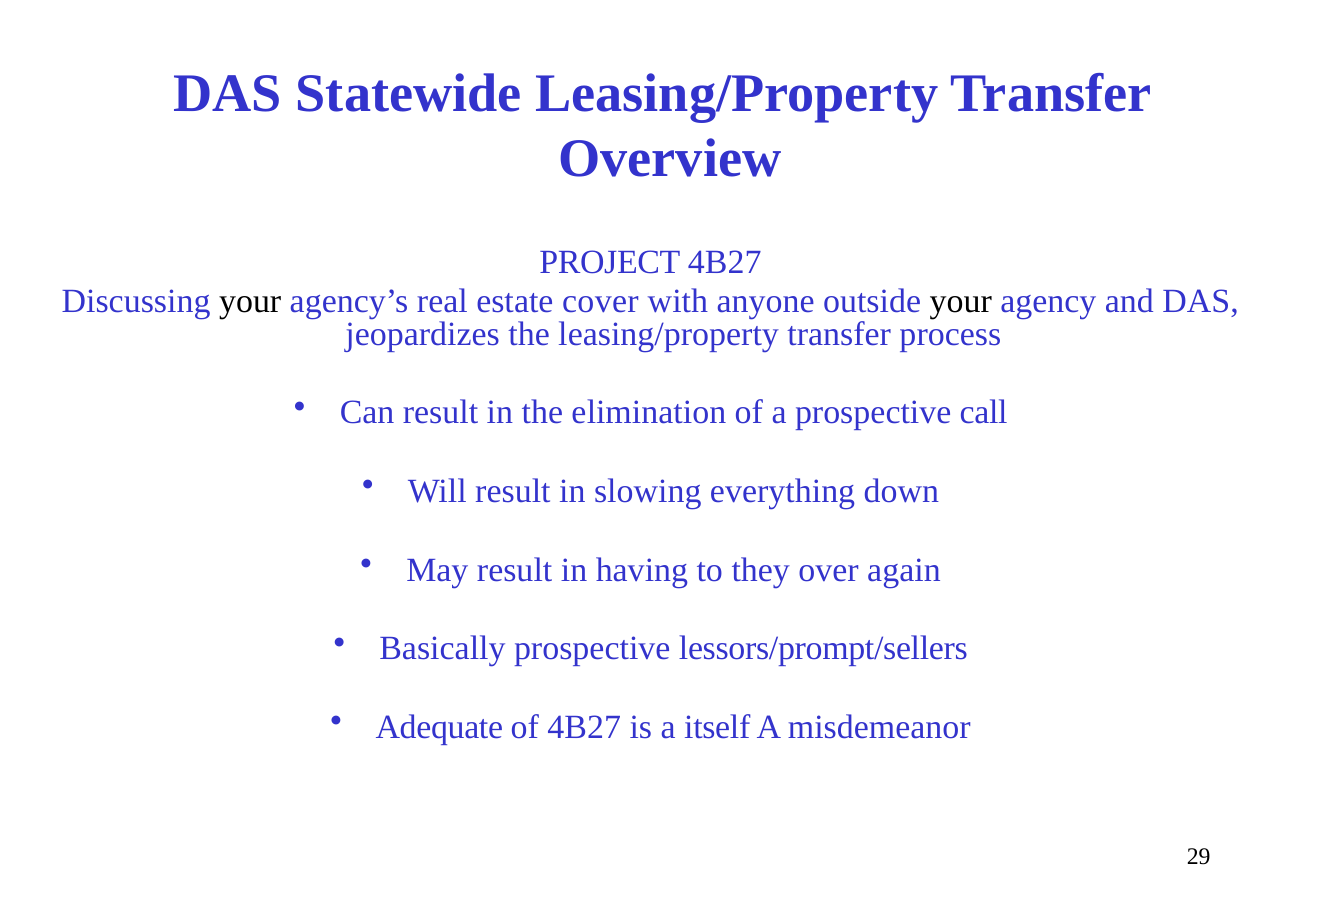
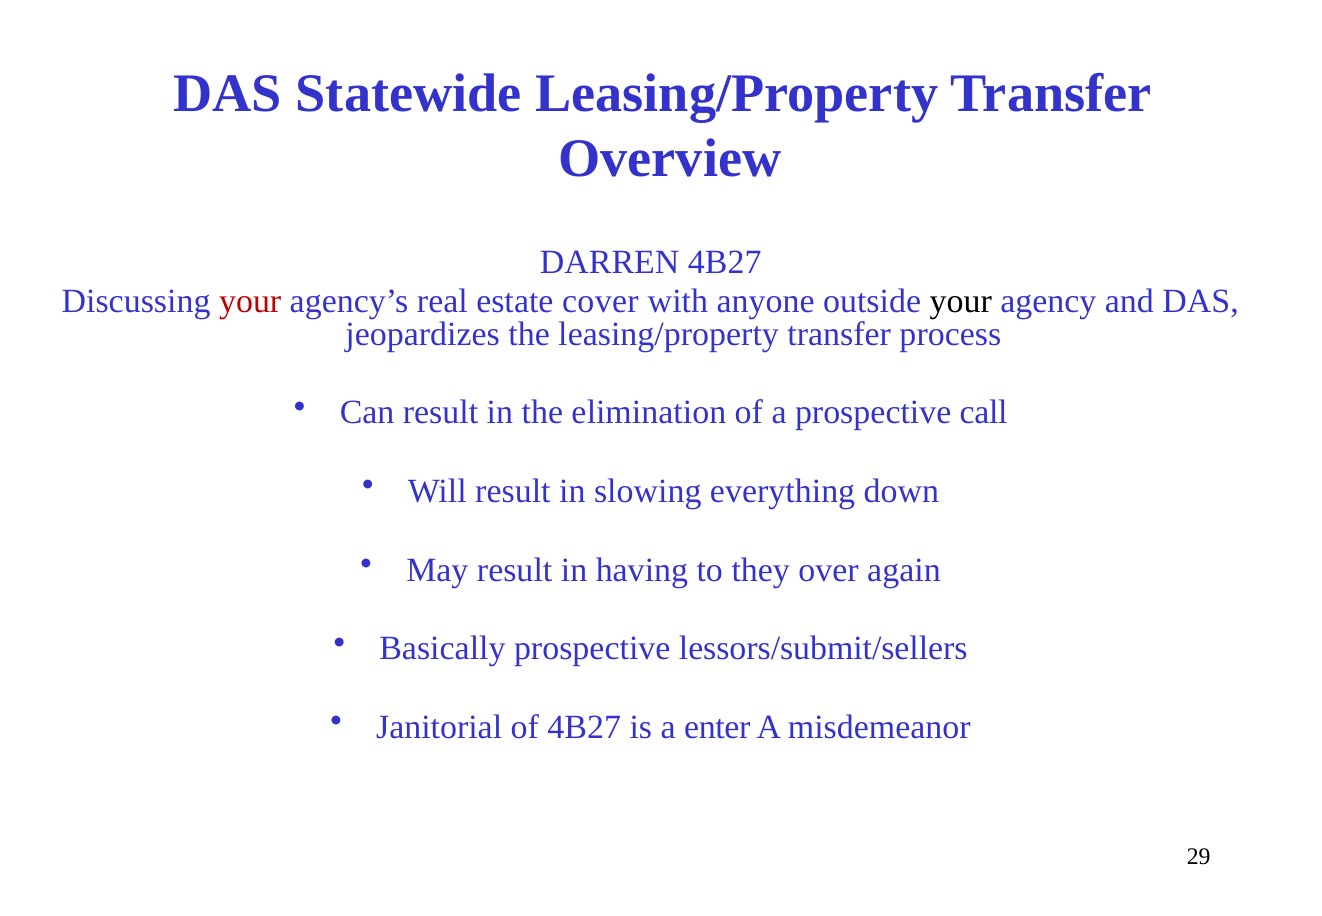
PROJECT: PROJECT -> DARREN (610, 262)
your colour: black -> red (250, 301)
lessors/prompt/sellers: lessors/prompt/sellers -> lessors/submit/sellers (823, 648)
Adequate: Adequate -> Janitorial (439, 727)
itself: itself -> enter (717, 727)
